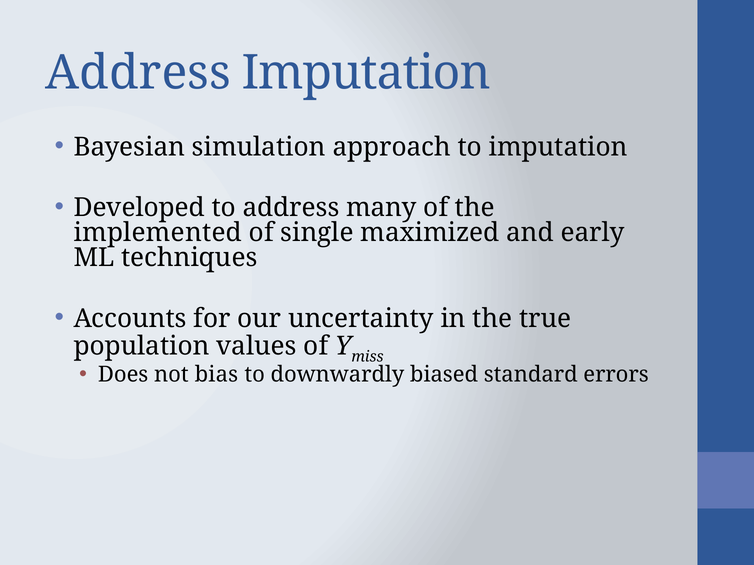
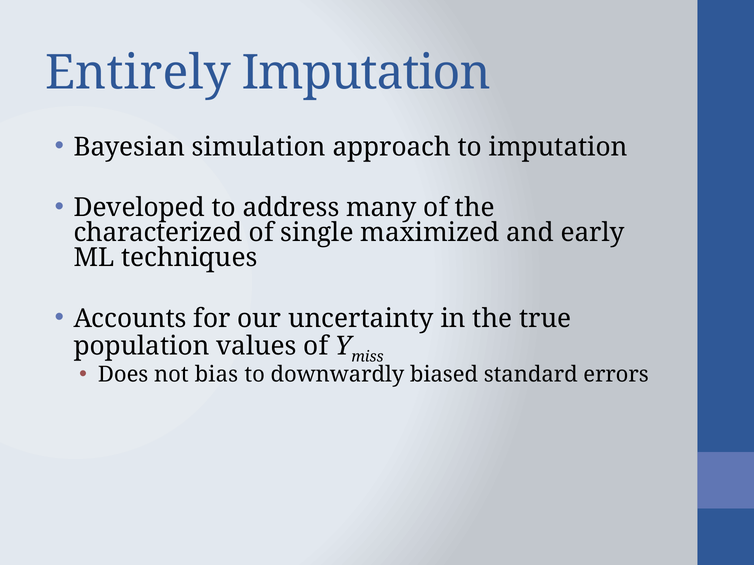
Address: Address -> Entirely (138, 73)
implemented: implemented -> characterized (158, 233)
